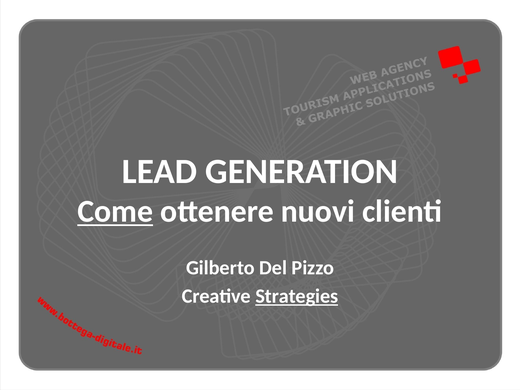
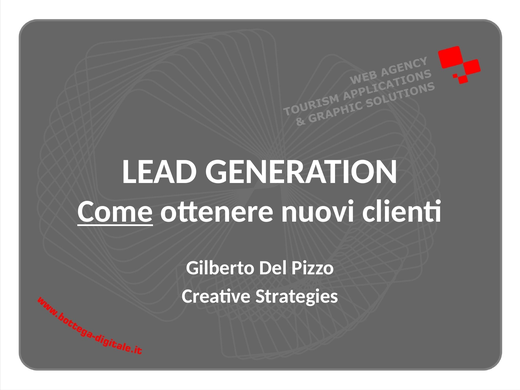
Strategies underline: present -> none (297, 296)
